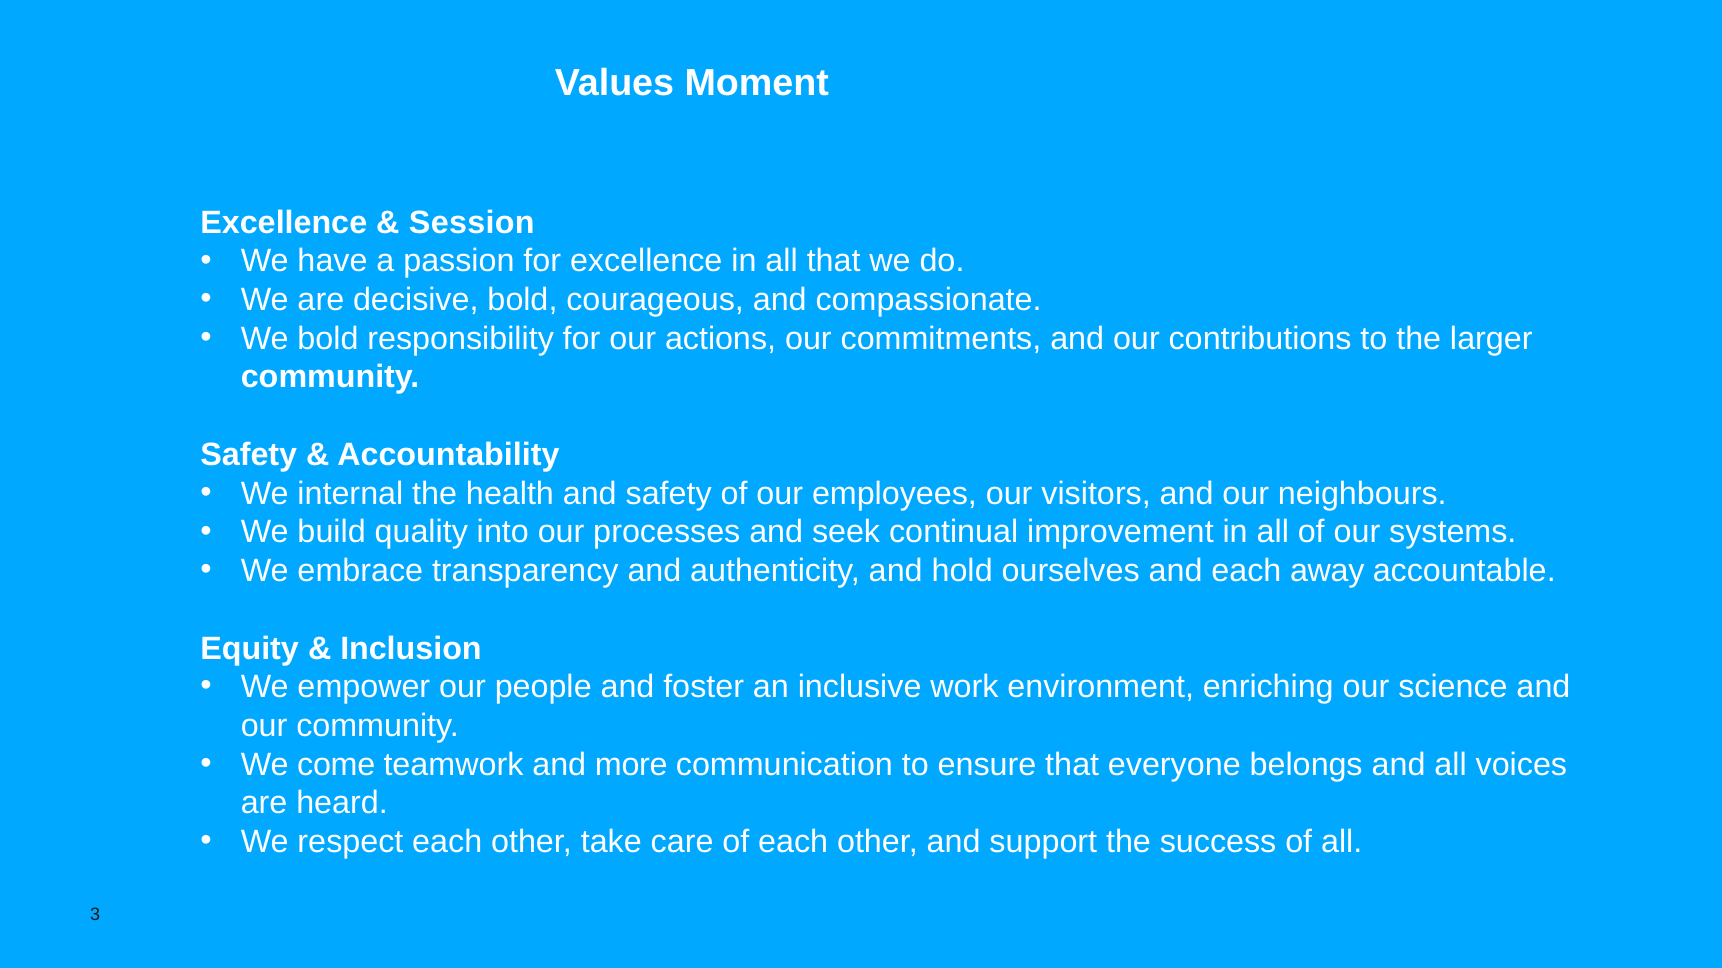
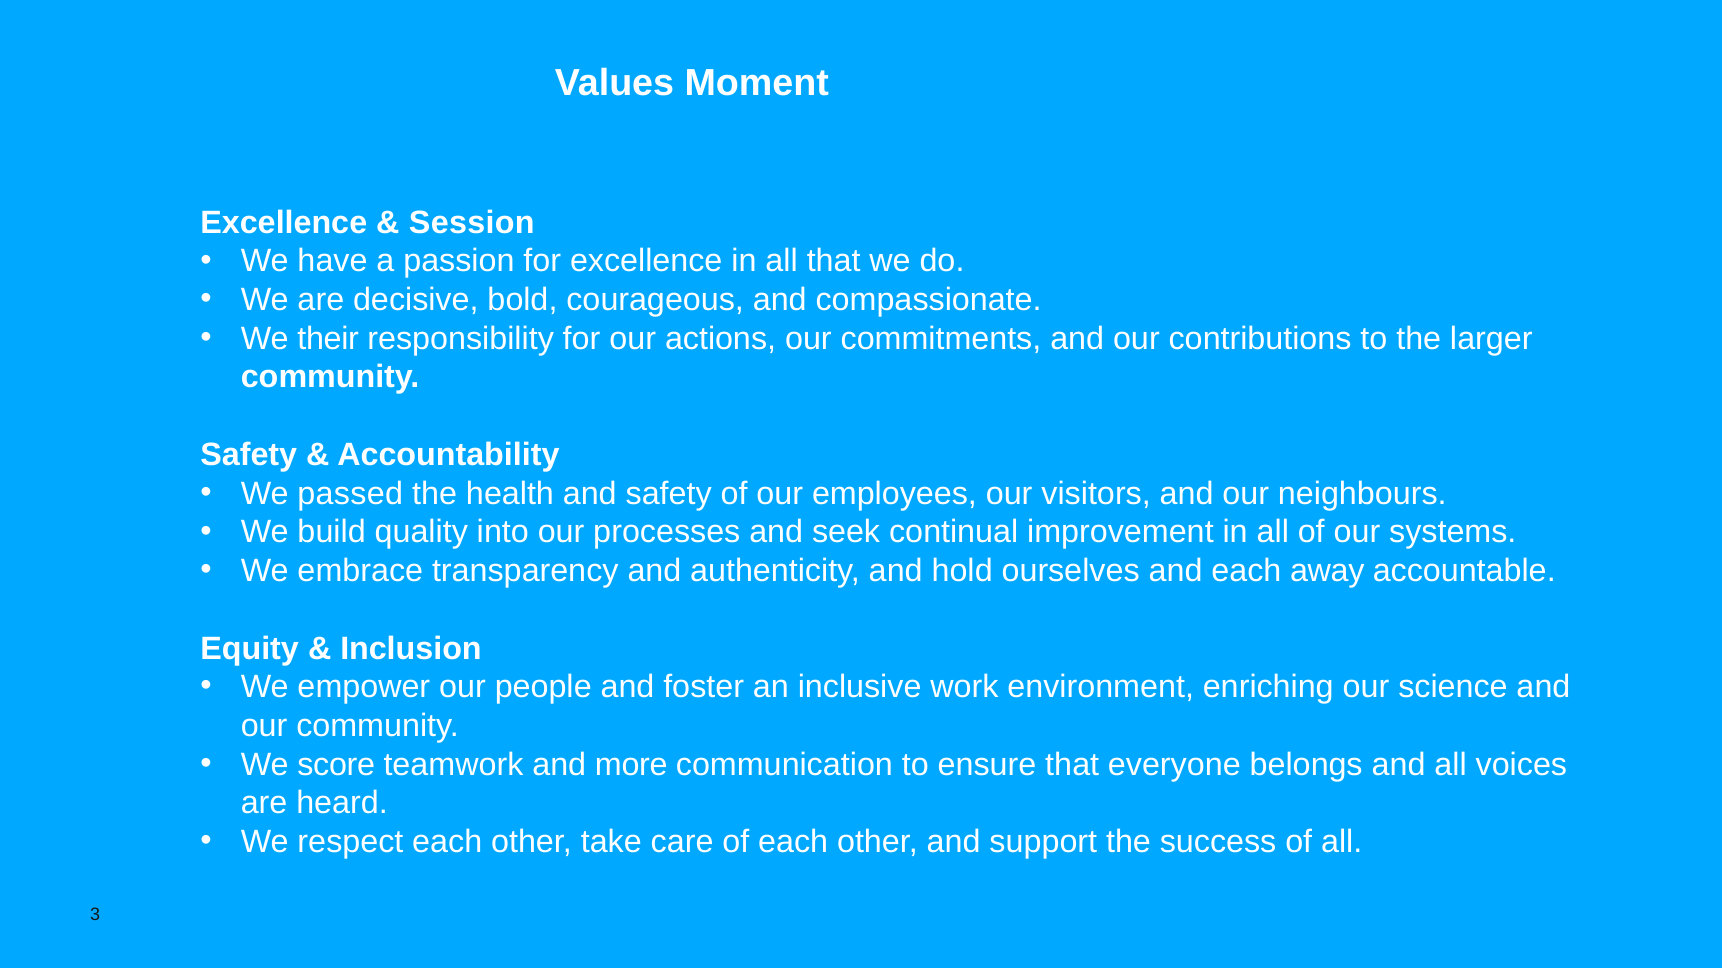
We bold: bold -> their (328, 339)
internal: internal -> passed (350, 494)
come: come -> score (336, 765)
